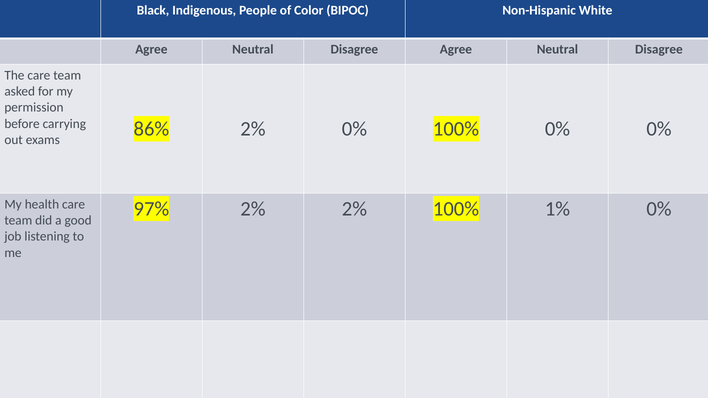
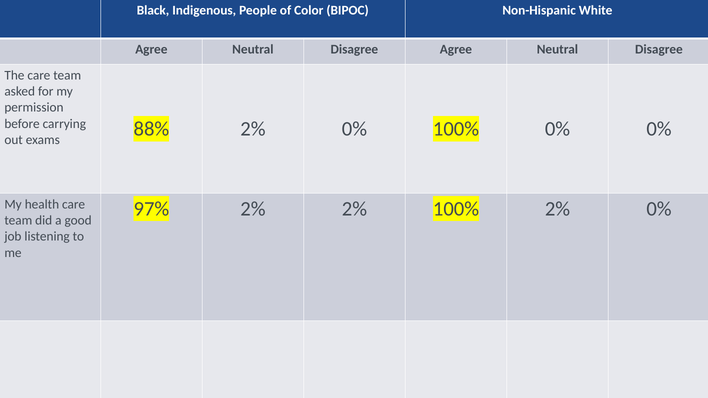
86%: 86% -> 88% (151, 129)
100% 1%: 1% -> 2% (557, 209)
